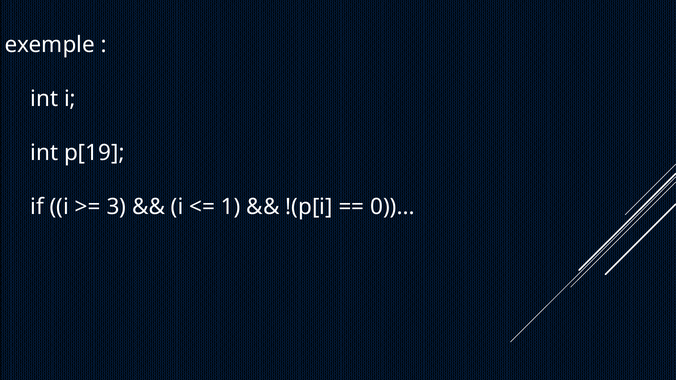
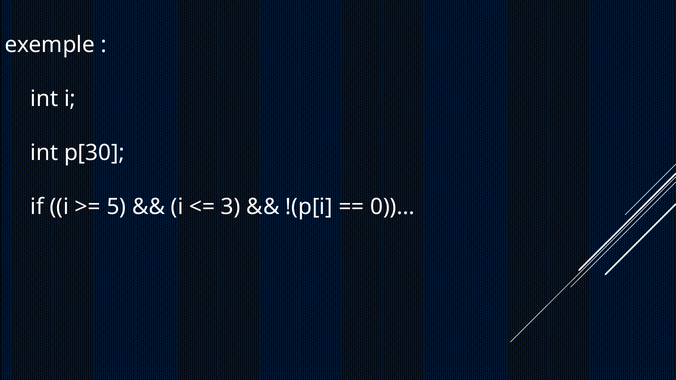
p[19: p[19 -> p[30 (94, 153)
3: 3 -> 5 (116, 207)
1: 1 -> 3 (231, 207)
